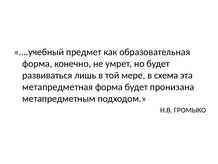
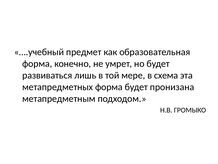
метапредметная: метапредметная -> метапредметных (58, 87)
